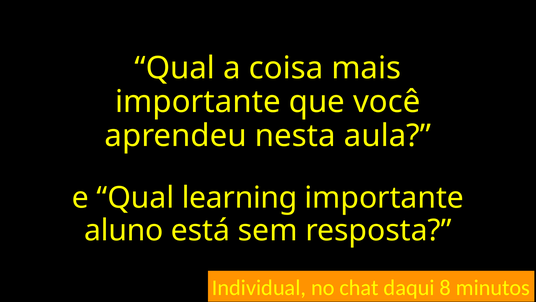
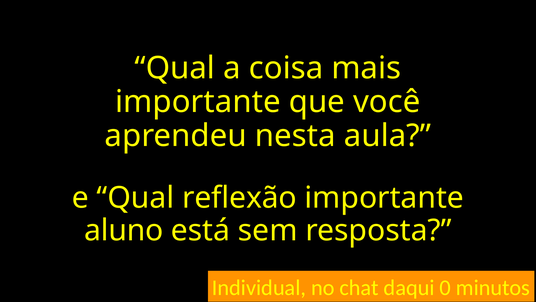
learning: learning -> reflexão (239, 197)
8: 8 -> 0 (445, 287)
